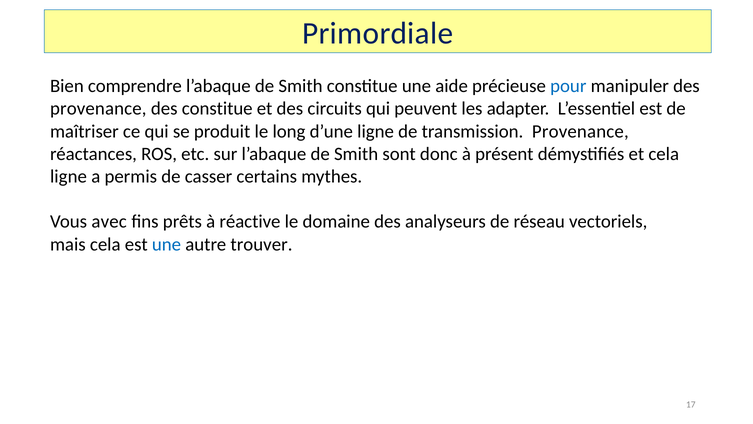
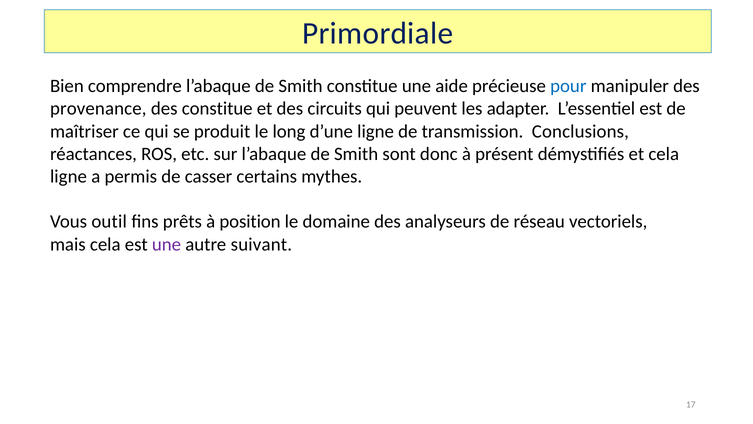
transmission Provenance: Provenance -> Conclusions (580, 131)
avec: avec -> outil (109, 222)
réactive: réactive -> position (250, 222)
une colour: blue -> purple (166, 244)
trouver: trouver -> suivant (261, 244)
